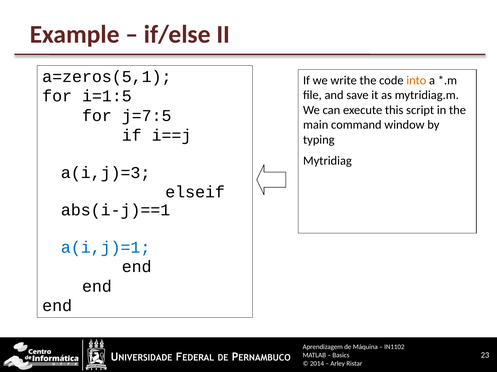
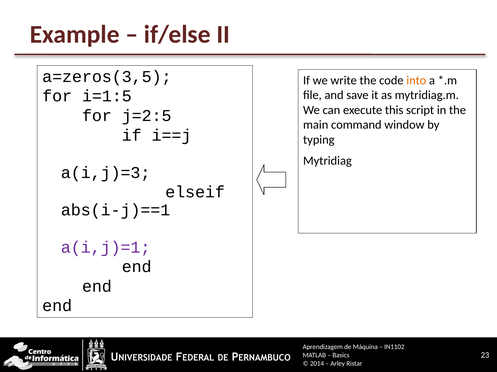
a=zeros(5,1: a=zeros(5,1 -> a=zeros(3,5 (107, 77)
j=7:5: j=7:5 -> j=2:5 (147, 116)
a(i,j)=1 colour: blue -> purple (106, 248)
